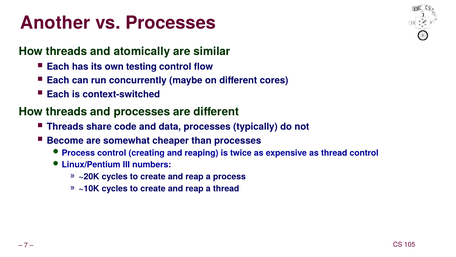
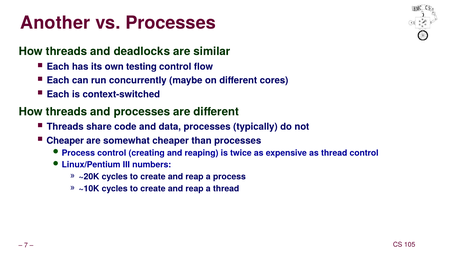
atomically: atomically -> deadlocks (142, 51)
Become: Become -> Cheaper (65, 140)
